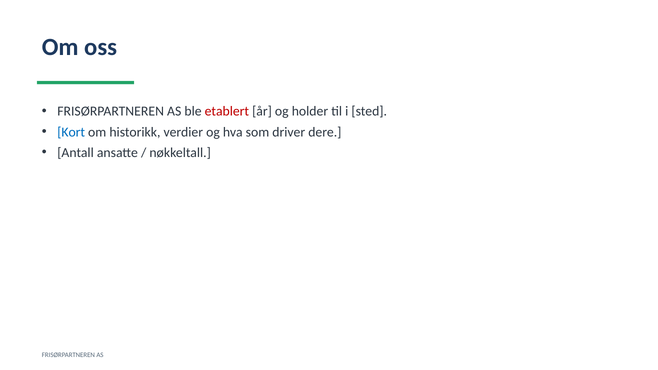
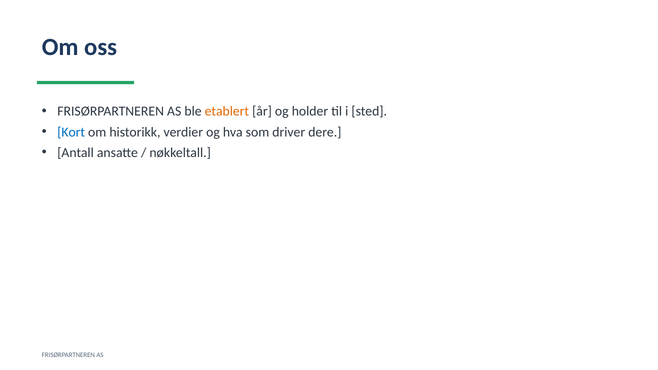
etablert colour: red -> orange (227, 111)
